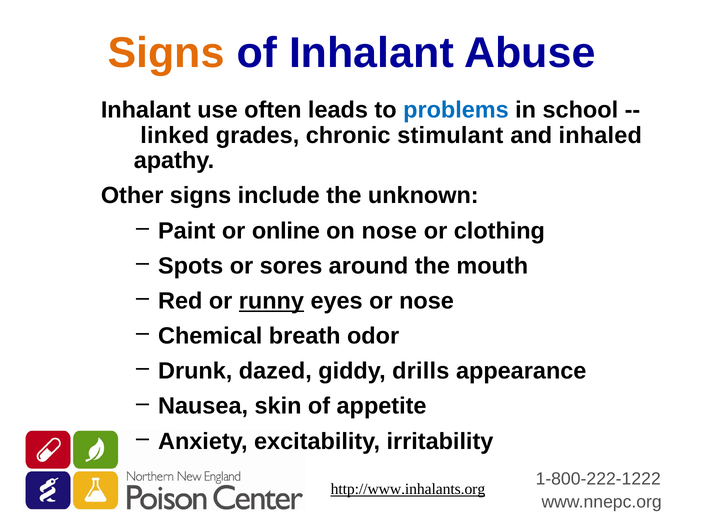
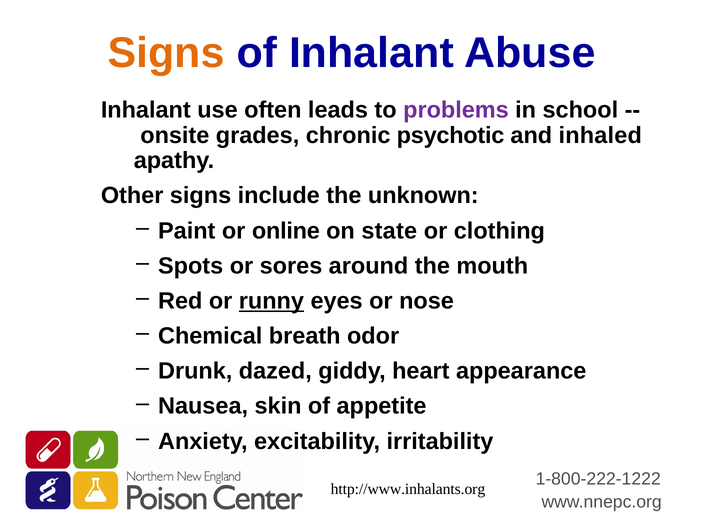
problems colour: blue -> purple (456, 110)
linked: linked -> onsite (175, 135)
stimulant: stimulant -> psychotic (451, 135)
on nose: nose -> state (389, 231)
drills: drills -> heart (421, 371)
http://www.inhalants.org underline: present -> none (408, 489)
